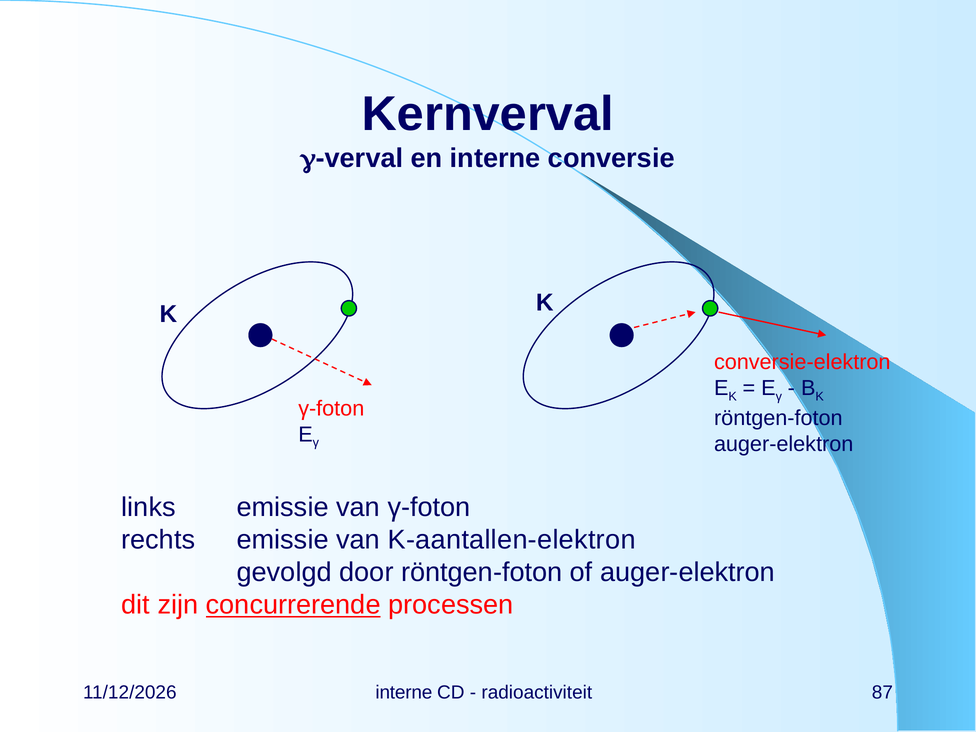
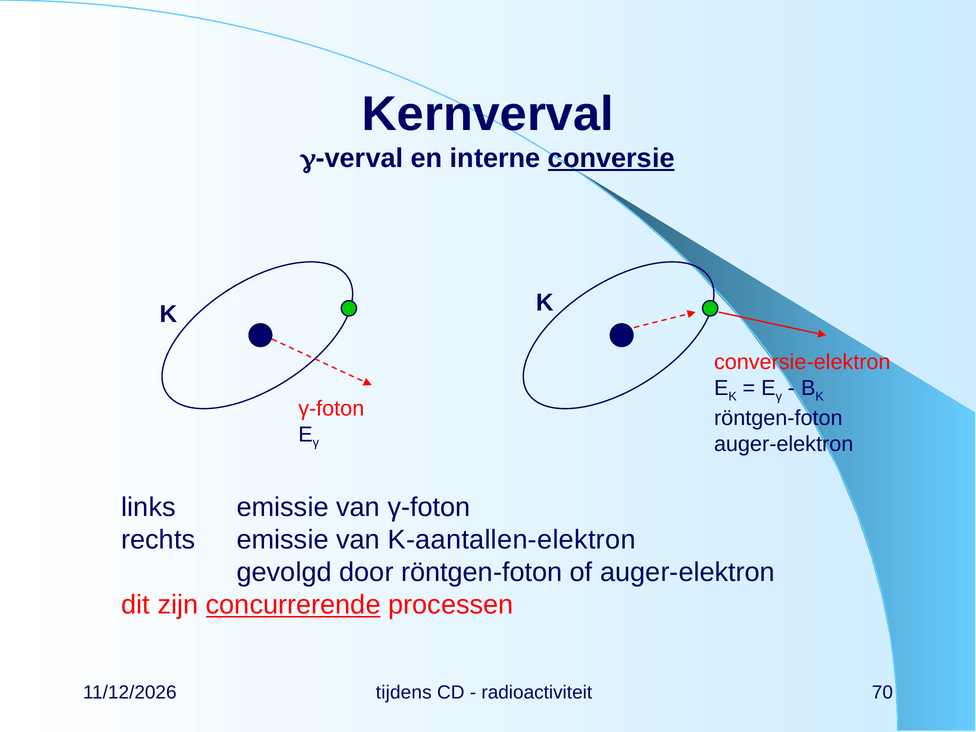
conversie underline: none -> present (611, 158)
interne: interne -> tijdens (404, 693)
87: 87 -> 70 (882, 693)
